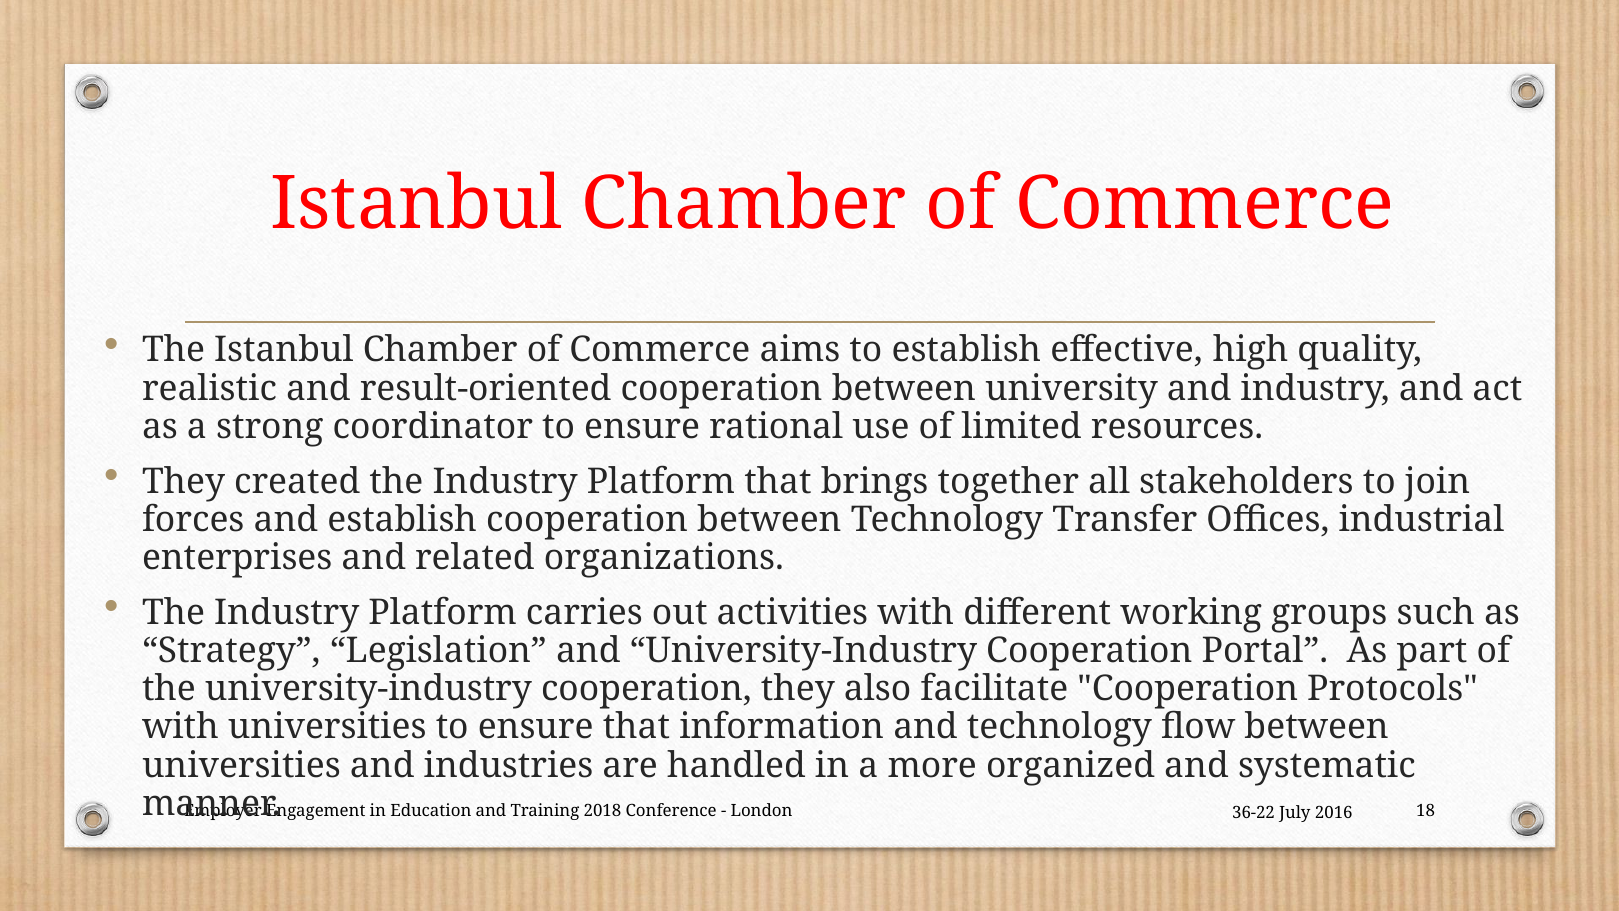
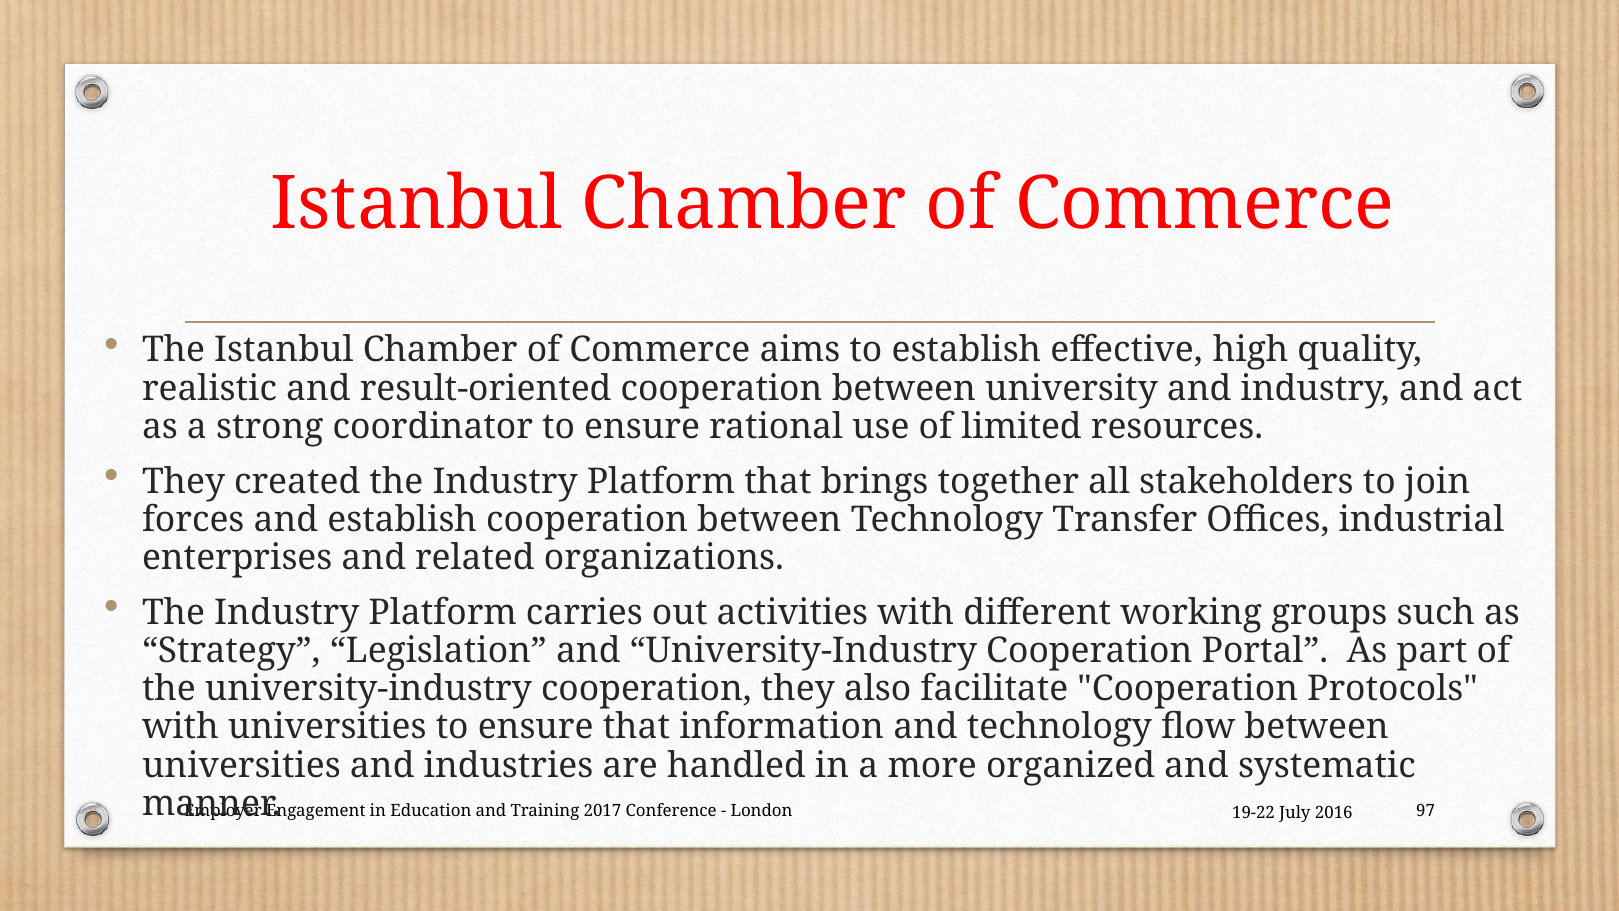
36-22: 36-22 -> 19-22 (1254, 812)
2018: 2018 -> 2017 (602, 811)
18: 18 -> 97 (1426, 811)
